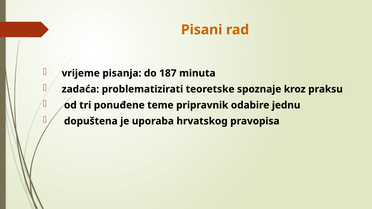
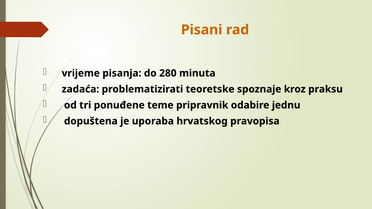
187: 187 -> 280 (168, 73)
